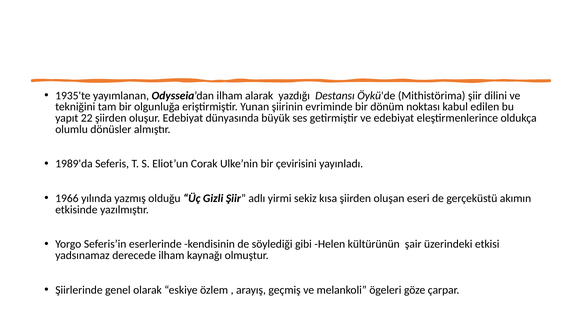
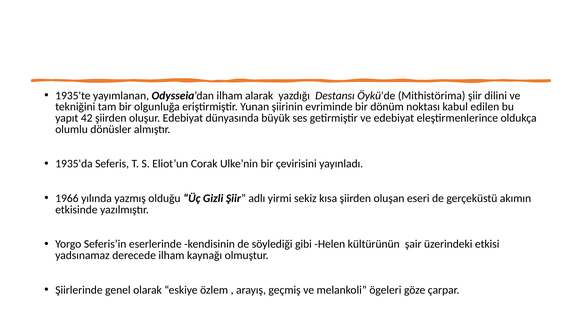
22: 22 -> 42 (87, 118)
1989'da: 1989'da -> 1935'da (74, 164)
